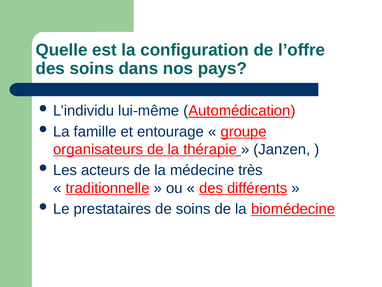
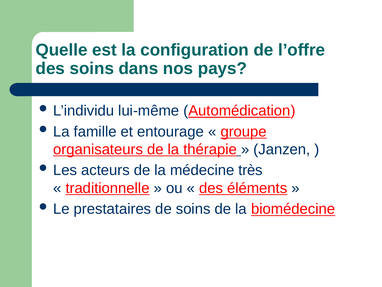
différents: différents -> éléments (257, 188)
